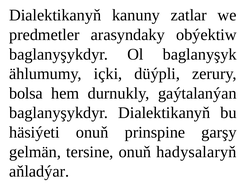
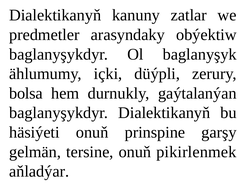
hadysalaryň: hadysalaryň -> pikirlenmek (196, 152)
